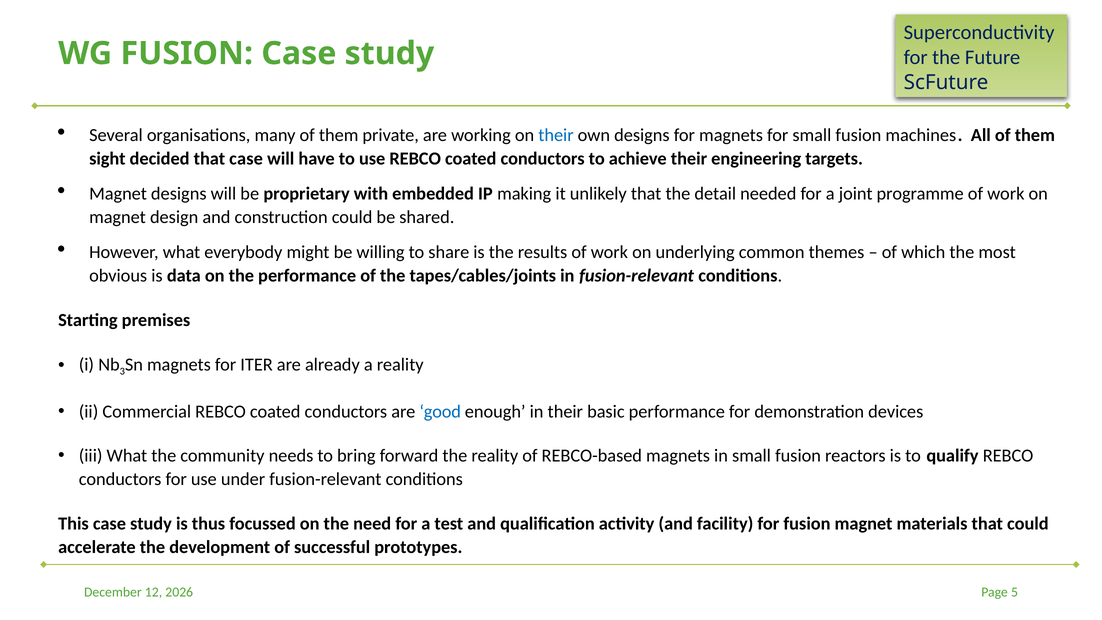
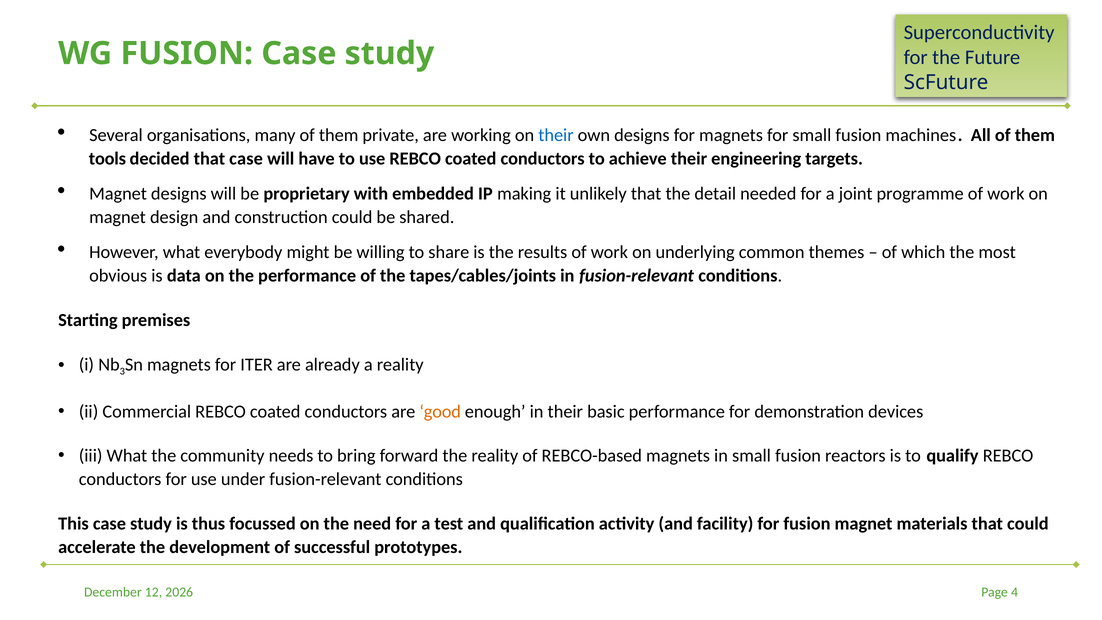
sight: sight -> tools (107, 159)
good colour: blue -> orange (440, 411)
5: 5 -> 4 (1015, 592)
